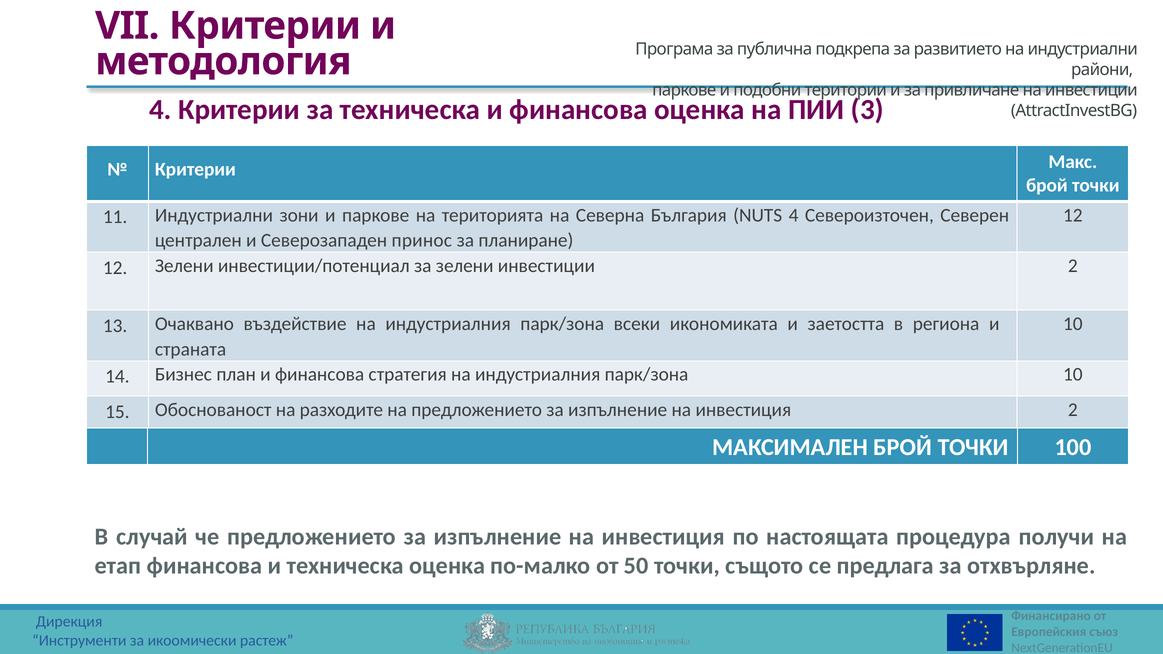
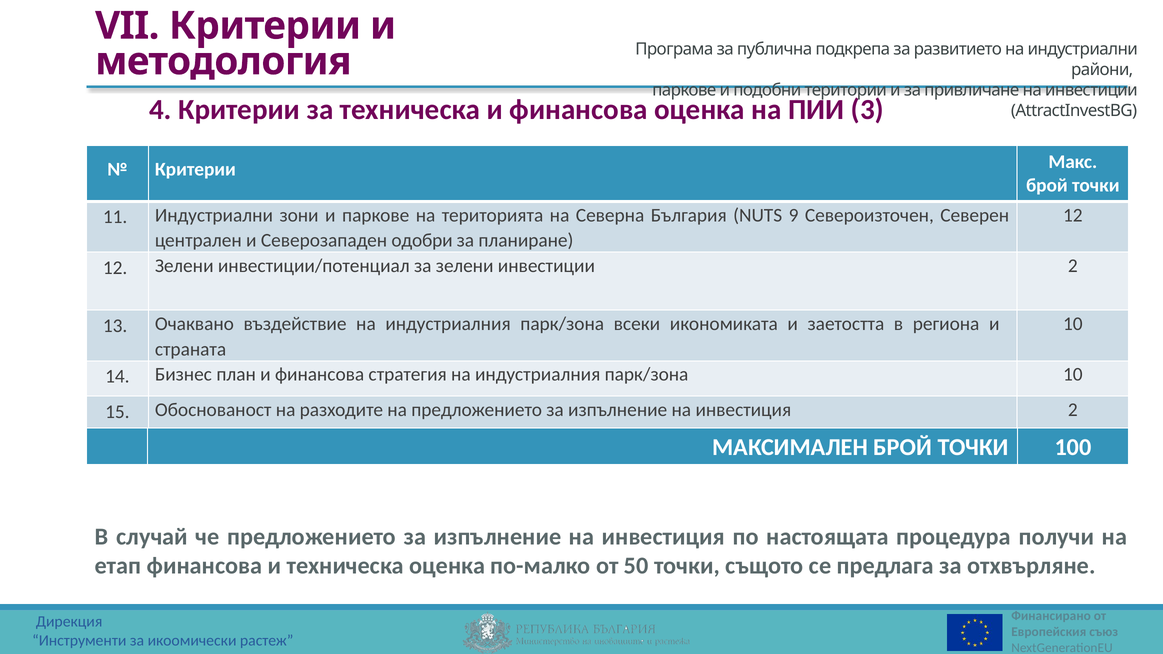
NUTS 4: 4 -> 9 (794, 215)
принос: принос -> одобри (422, 241)
